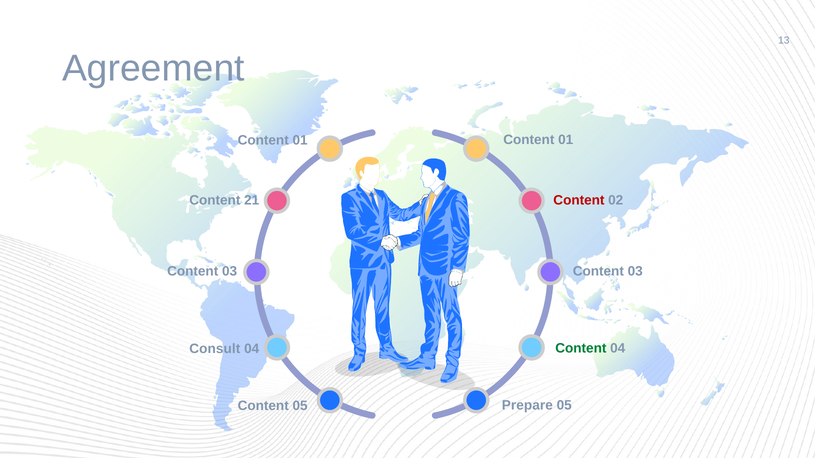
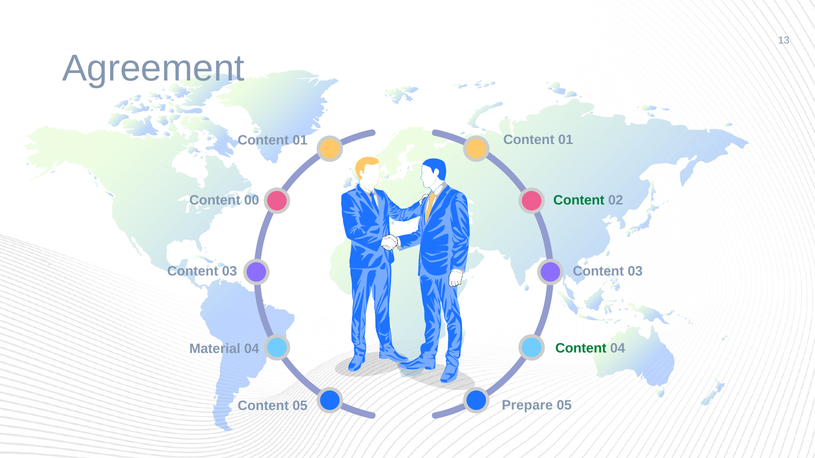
Content colour: red -> green (579, 200)
21: 21 -> 00 (252, 200)
Consult: Consult -> Material (215, 349)
